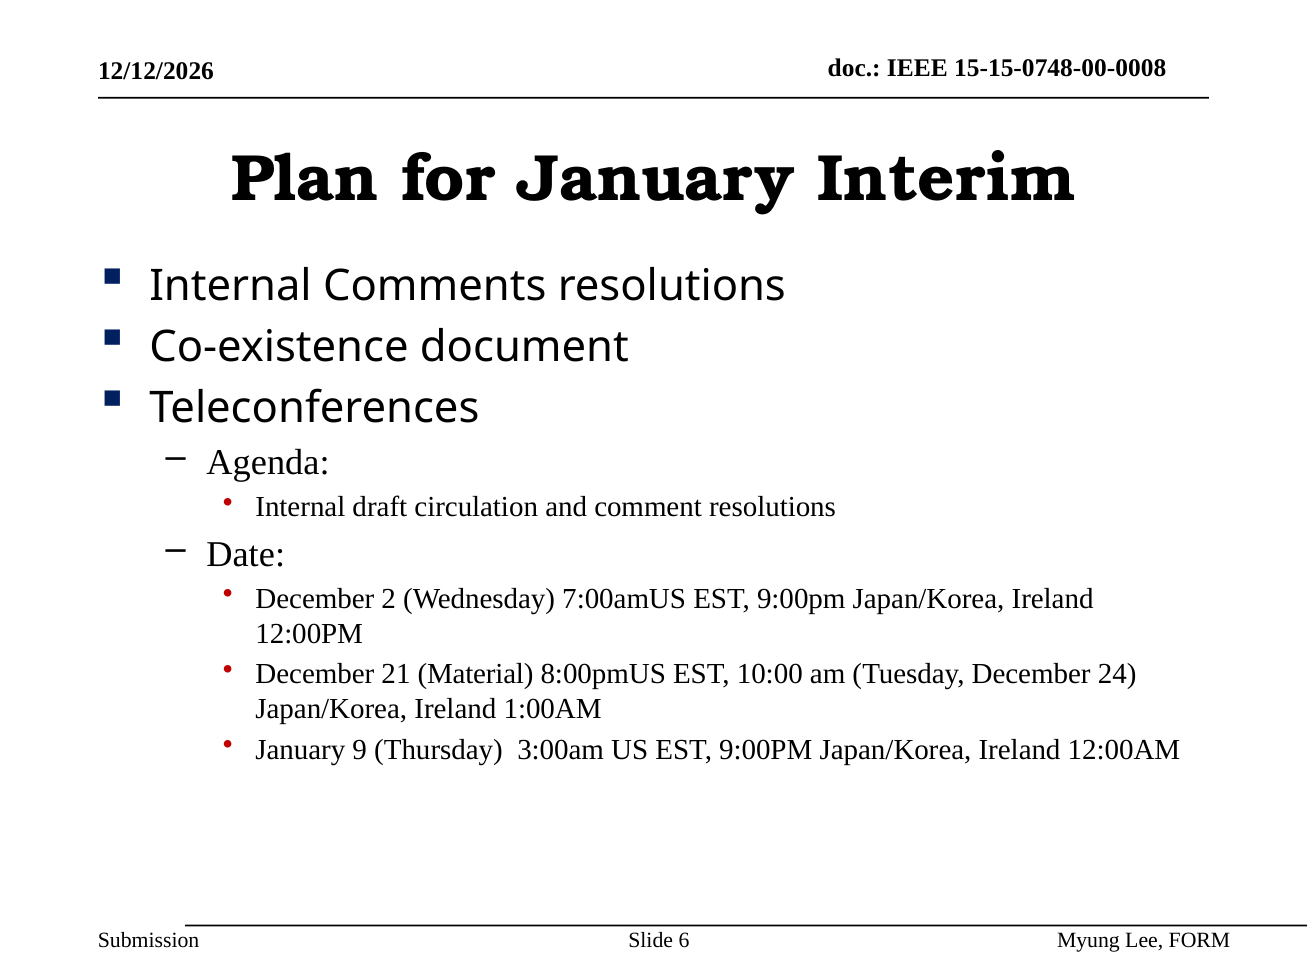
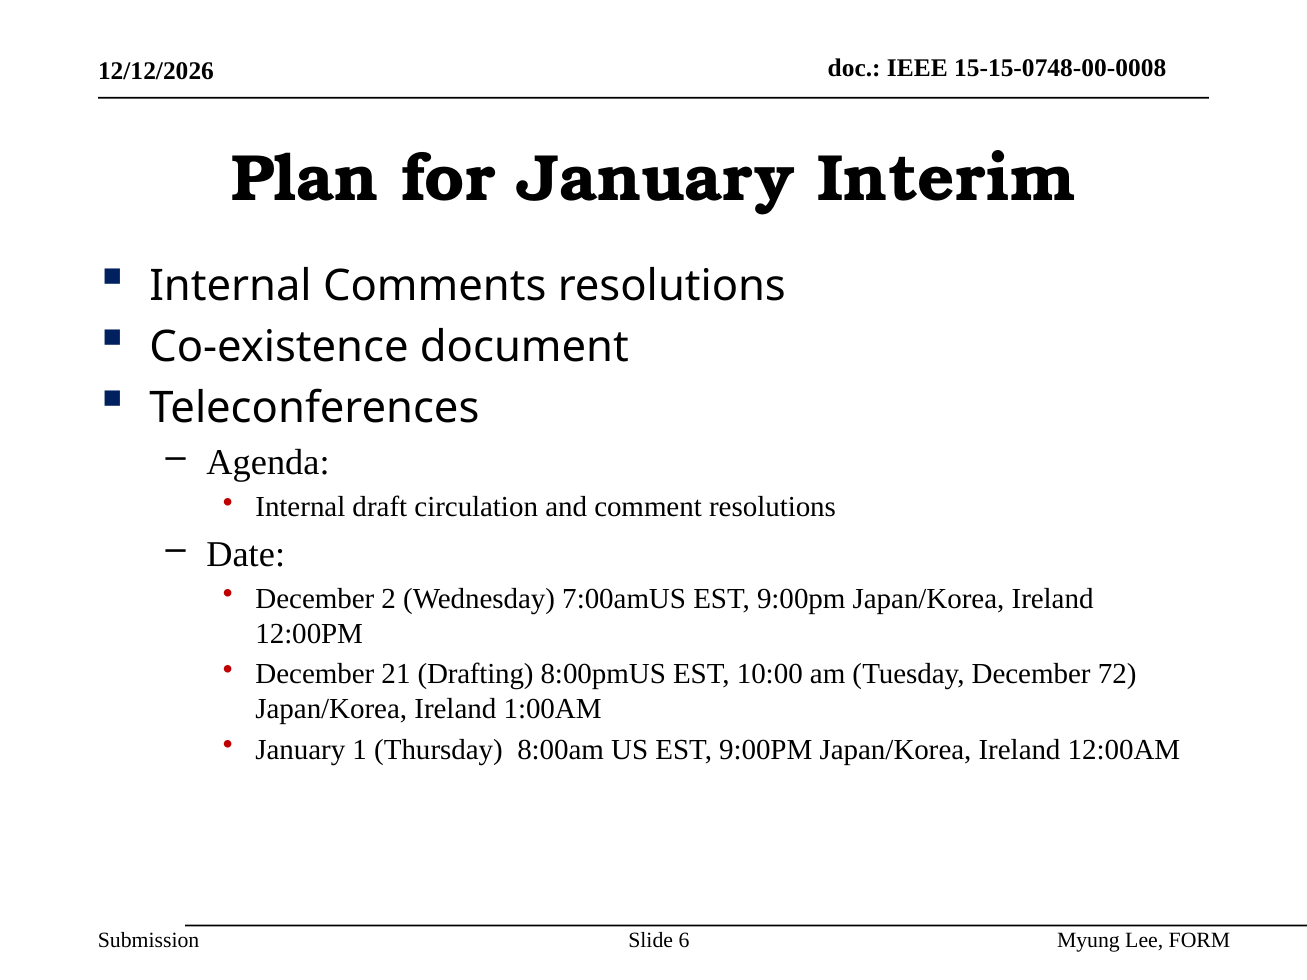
Material: Material -> Drafting (476, 674)
24: 24 -> 72 (1117, 674)
9: 9 -> 1 (360, 750)
3:00am: 3:00am -> 8:00am (561, 750)
